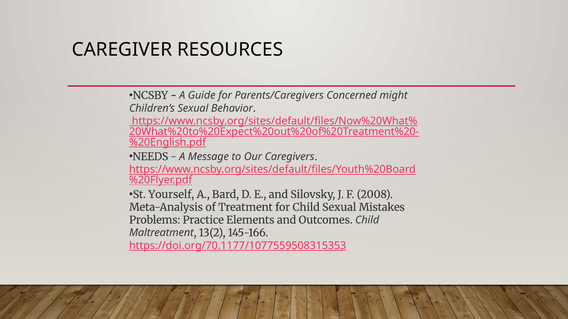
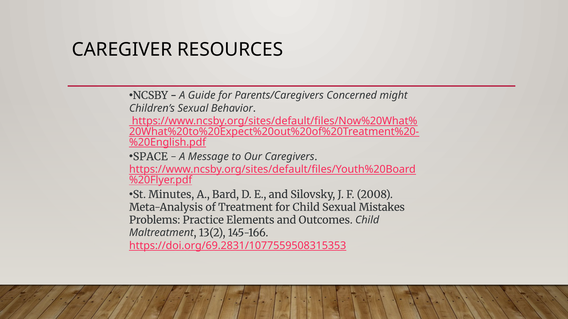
NEEDS: NEEDS -> SPACE (150, 157)
Yourself: Yourself -> Minutes (171, 195)
https://doi.org/70.1177/1077559508315353: https://doi.org/70.1177/1077559508315353 -> https://doi.org/69.2831/1077559508315353 (238, 246)
